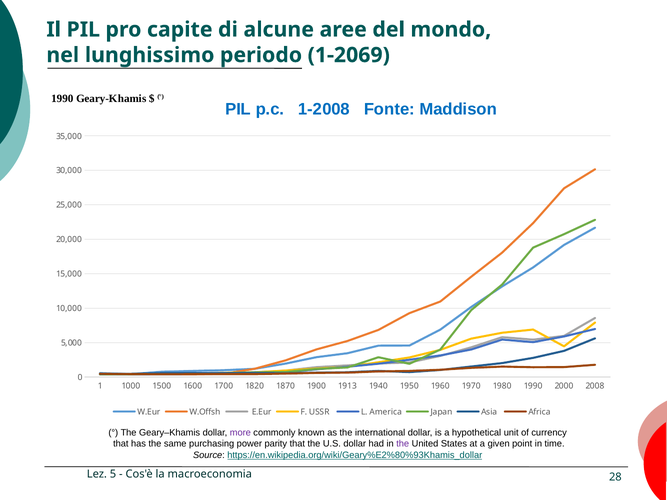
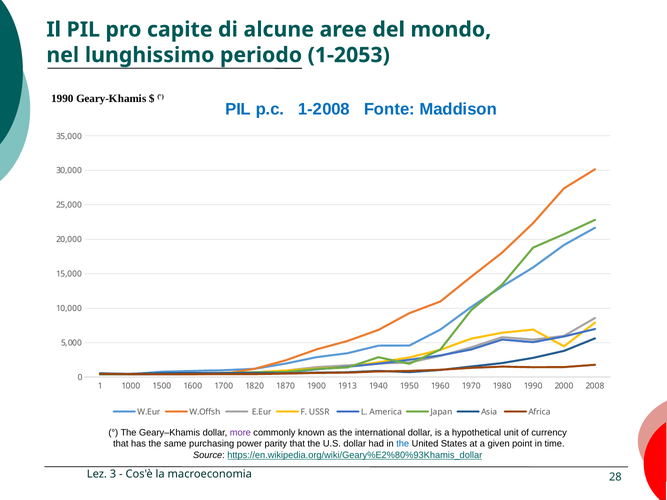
1-2069: 1-2069 -> 1-2053 (349, 55)
the colour: purple -> blue (403, 444)
5: 5 -> 3 (113, 474)
